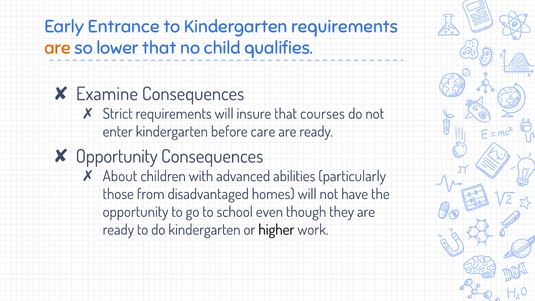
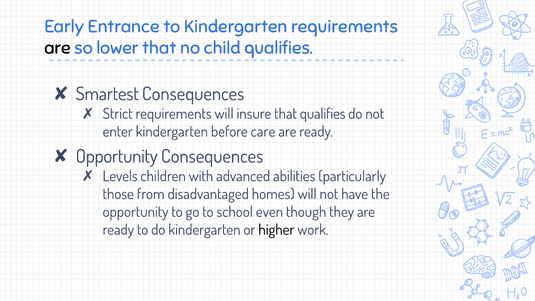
are colour: orange -> black (58, 48)
Examine: Examine -> Smartest (107, 94)
that courses: courses -> qualifies (323, 114)
About: About -> Levels (120, 176)
